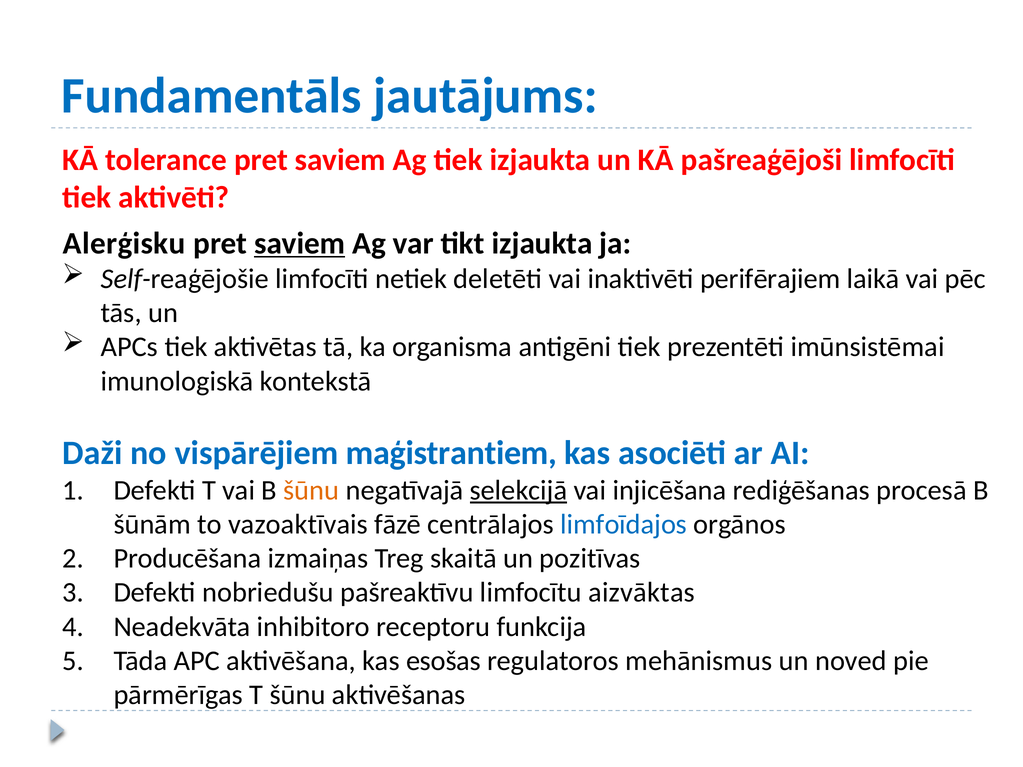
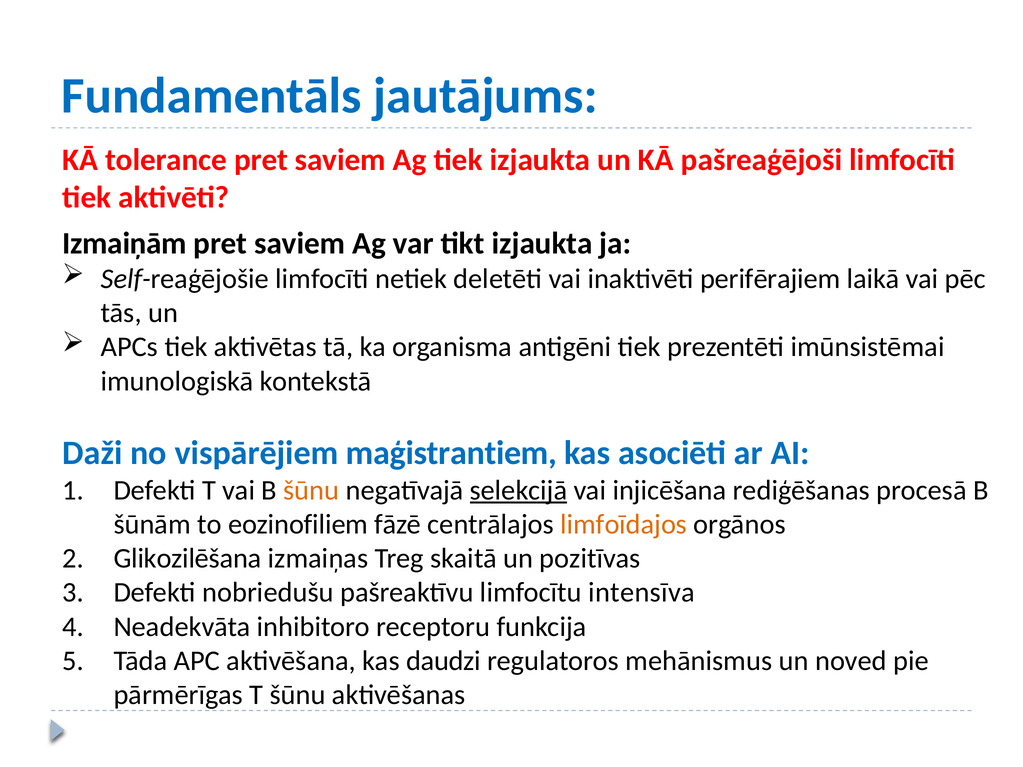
Alerģisku: Alerģisku -> Izmaiņām (125, 243)
saviem underline: present -> none (300, 243)
vazoaktīvais: vazoaktīvais -> eozinofiliem (298, 525)
limfoīdajos colour: blue -> orange (624, 525)
Producēšana: Producēšana -> Glikozilēšana (188, 559)
aizvāktas: aizvāktas -> intensīva (642, 593)
esošas: esošas -> daudzi (443, 661)
